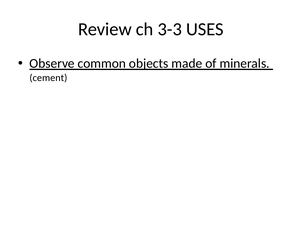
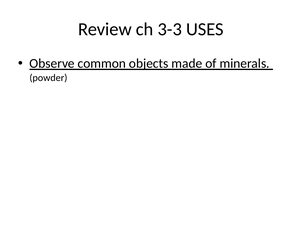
cement: cement -> powder (48, 78)
